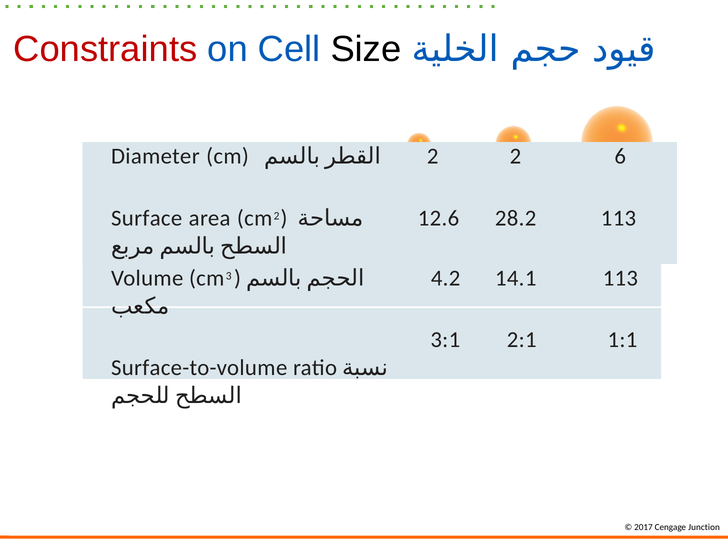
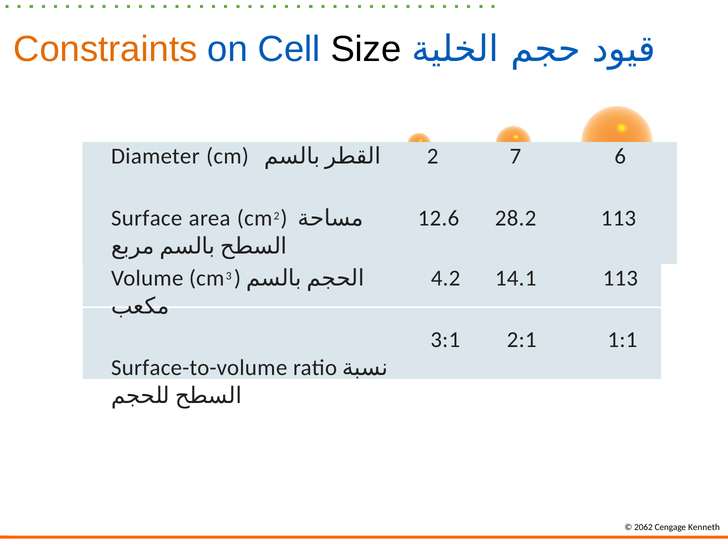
Constraints colour: red -> orange (105, 49)
2 2: 2 -> 7 (515, 156)
2017: 2017 -> 2062 (643, 527)
Junction: Junction -> Kenneth (704, 527)
